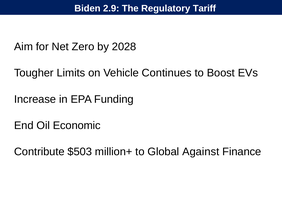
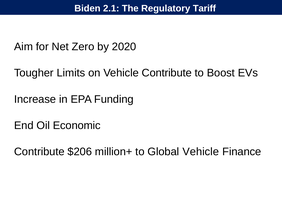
2.9: 2.9 -> 2.1 (111, 8)
2028: 2028 -> 2020 (124, 47)
Vehicle Continues: Continues -> Contribute (167, 73)
$503: $503 -> $206 (80, 152)
Global Against: Against -> Vehicle (201, 152)
